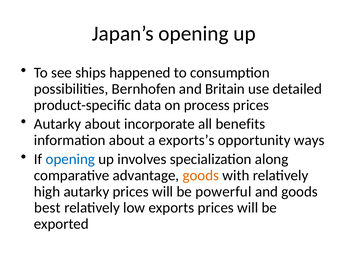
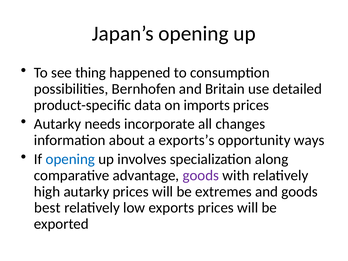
ships: ships -> thing (91, 73)
process: process -> imports (207, 105)
Autarky about: about -> needs (103, 124)
benefits: benefits -> changes (240, 124)
goods colour: orange -> purple (201, 175)
powerful: powerful -> extremes (224, 192)
